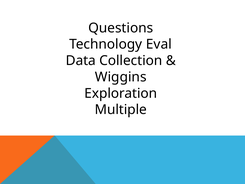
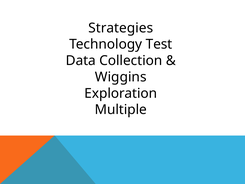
Questions: Questions -> Strategies (121, 28)
Eval: Eval -> Test (159, 44)
